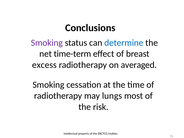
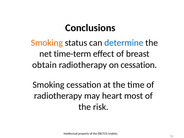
Smoking colour: purple -> orange (47, 43)
excess: excess -> obtain (44, 65)
on averaged: averaged -> cessation (139, 65)
lungs: lungs -> heart (112, 96)
